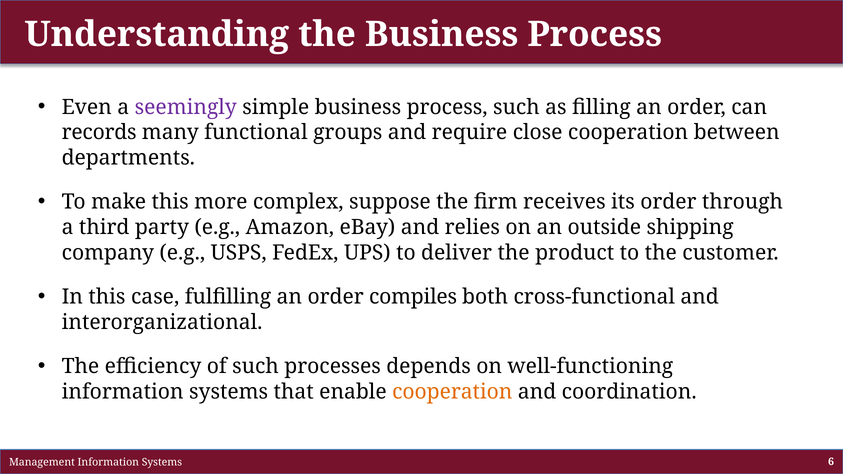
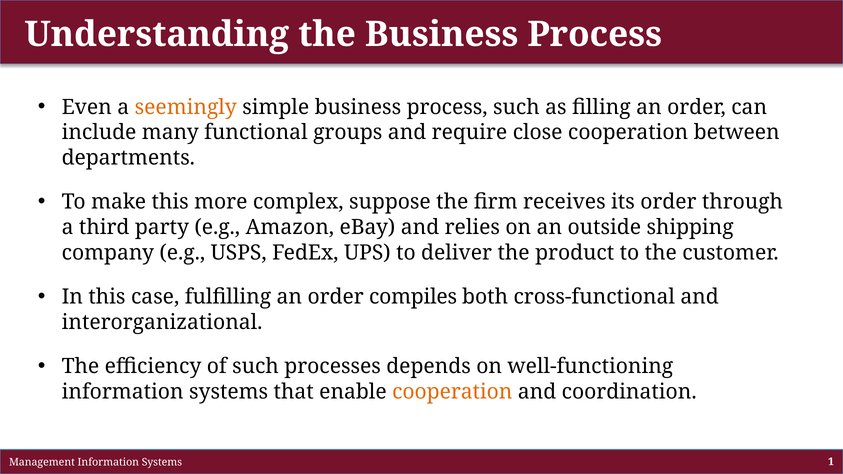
seemingly colour: purple -> orange (186, 107)
records: records -> include (99, 133)
6: 6 -> 1 (831, 462)
